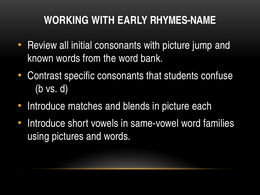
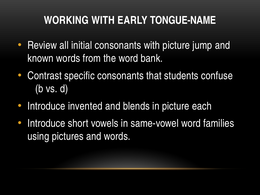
RHYMES-NAME: RHYMES-NAME -> TONGUE-NAME (183, 20)
matches: matches -> invented (85, 106)
